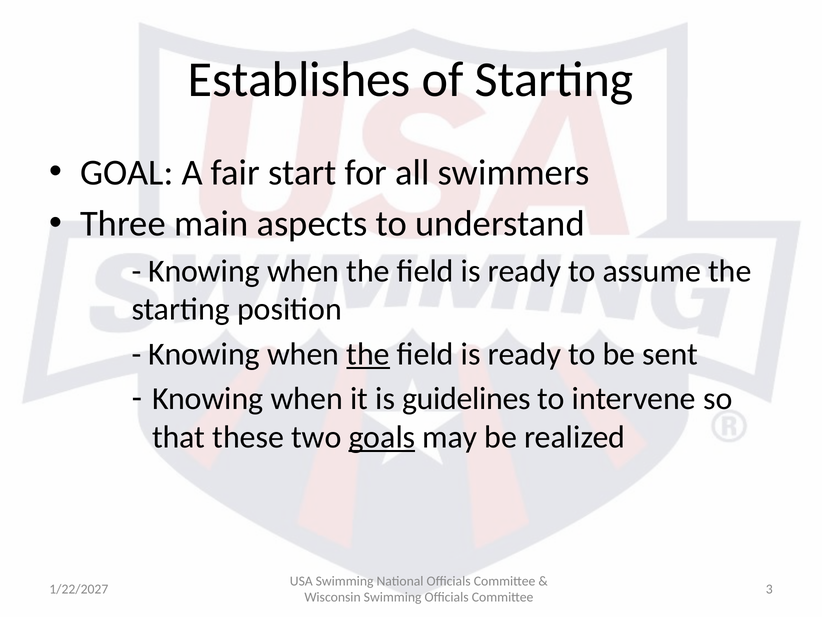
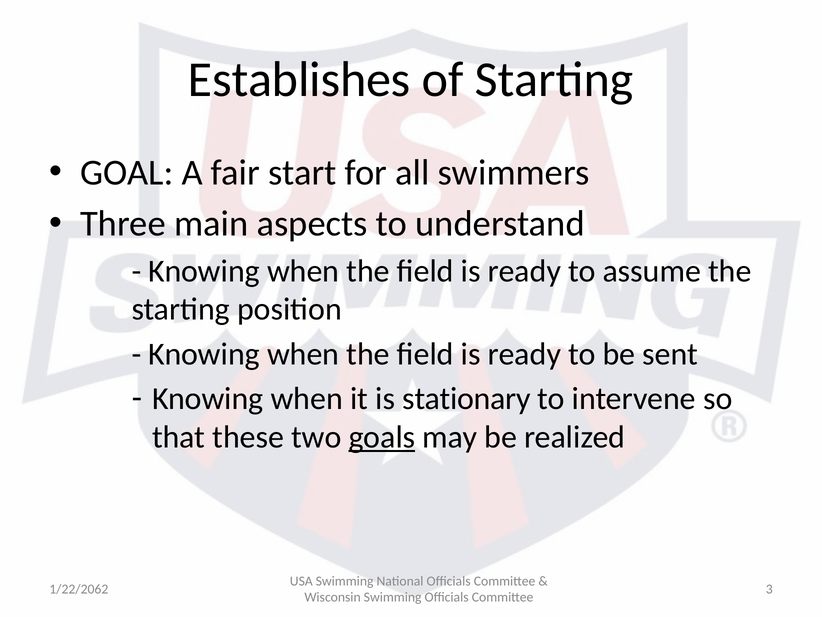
the underline: present -> none (368, 354)
guidelines: guidelines -> stationary (466, 398)
1/22/2027: 1/22/2027 -> 1/22/2062 (79, 589)
